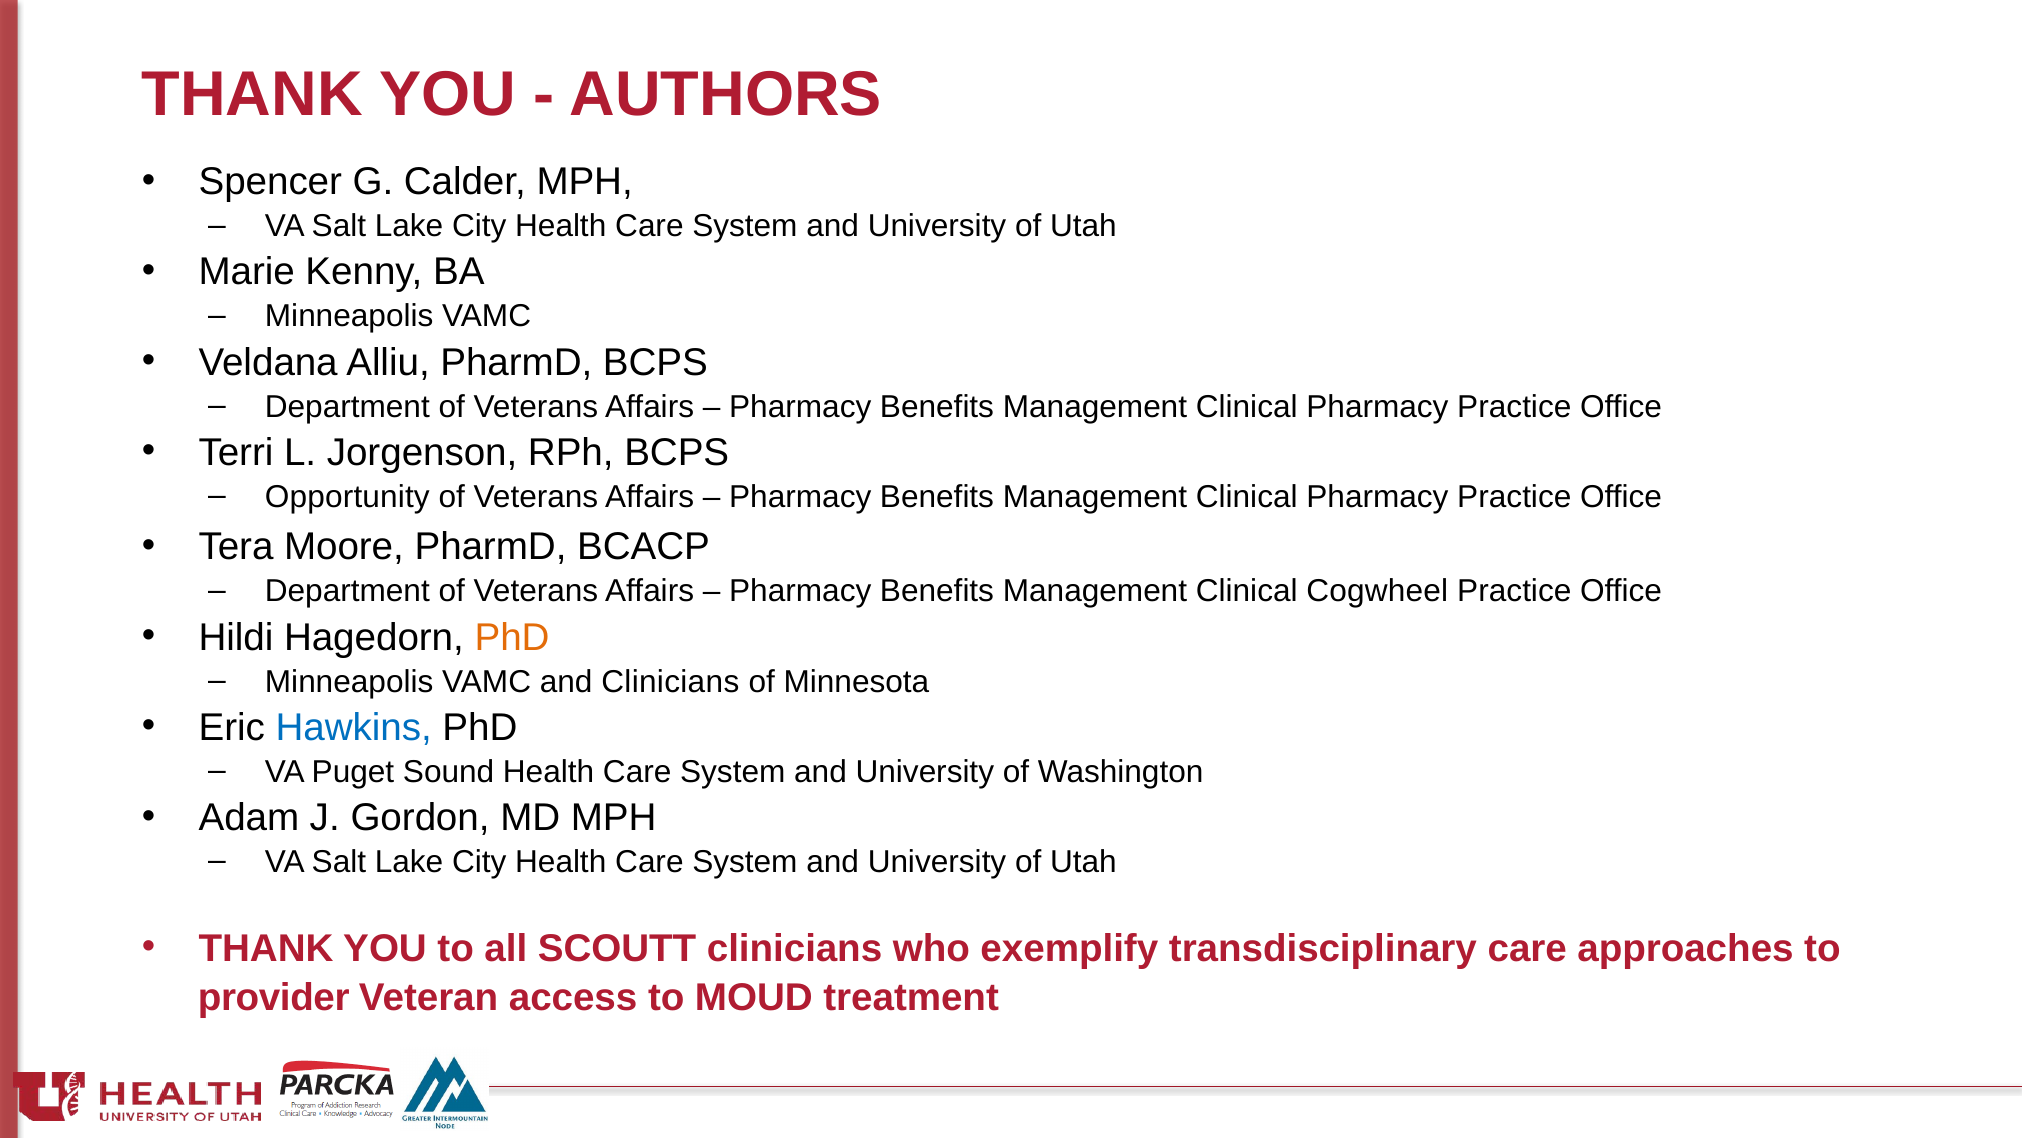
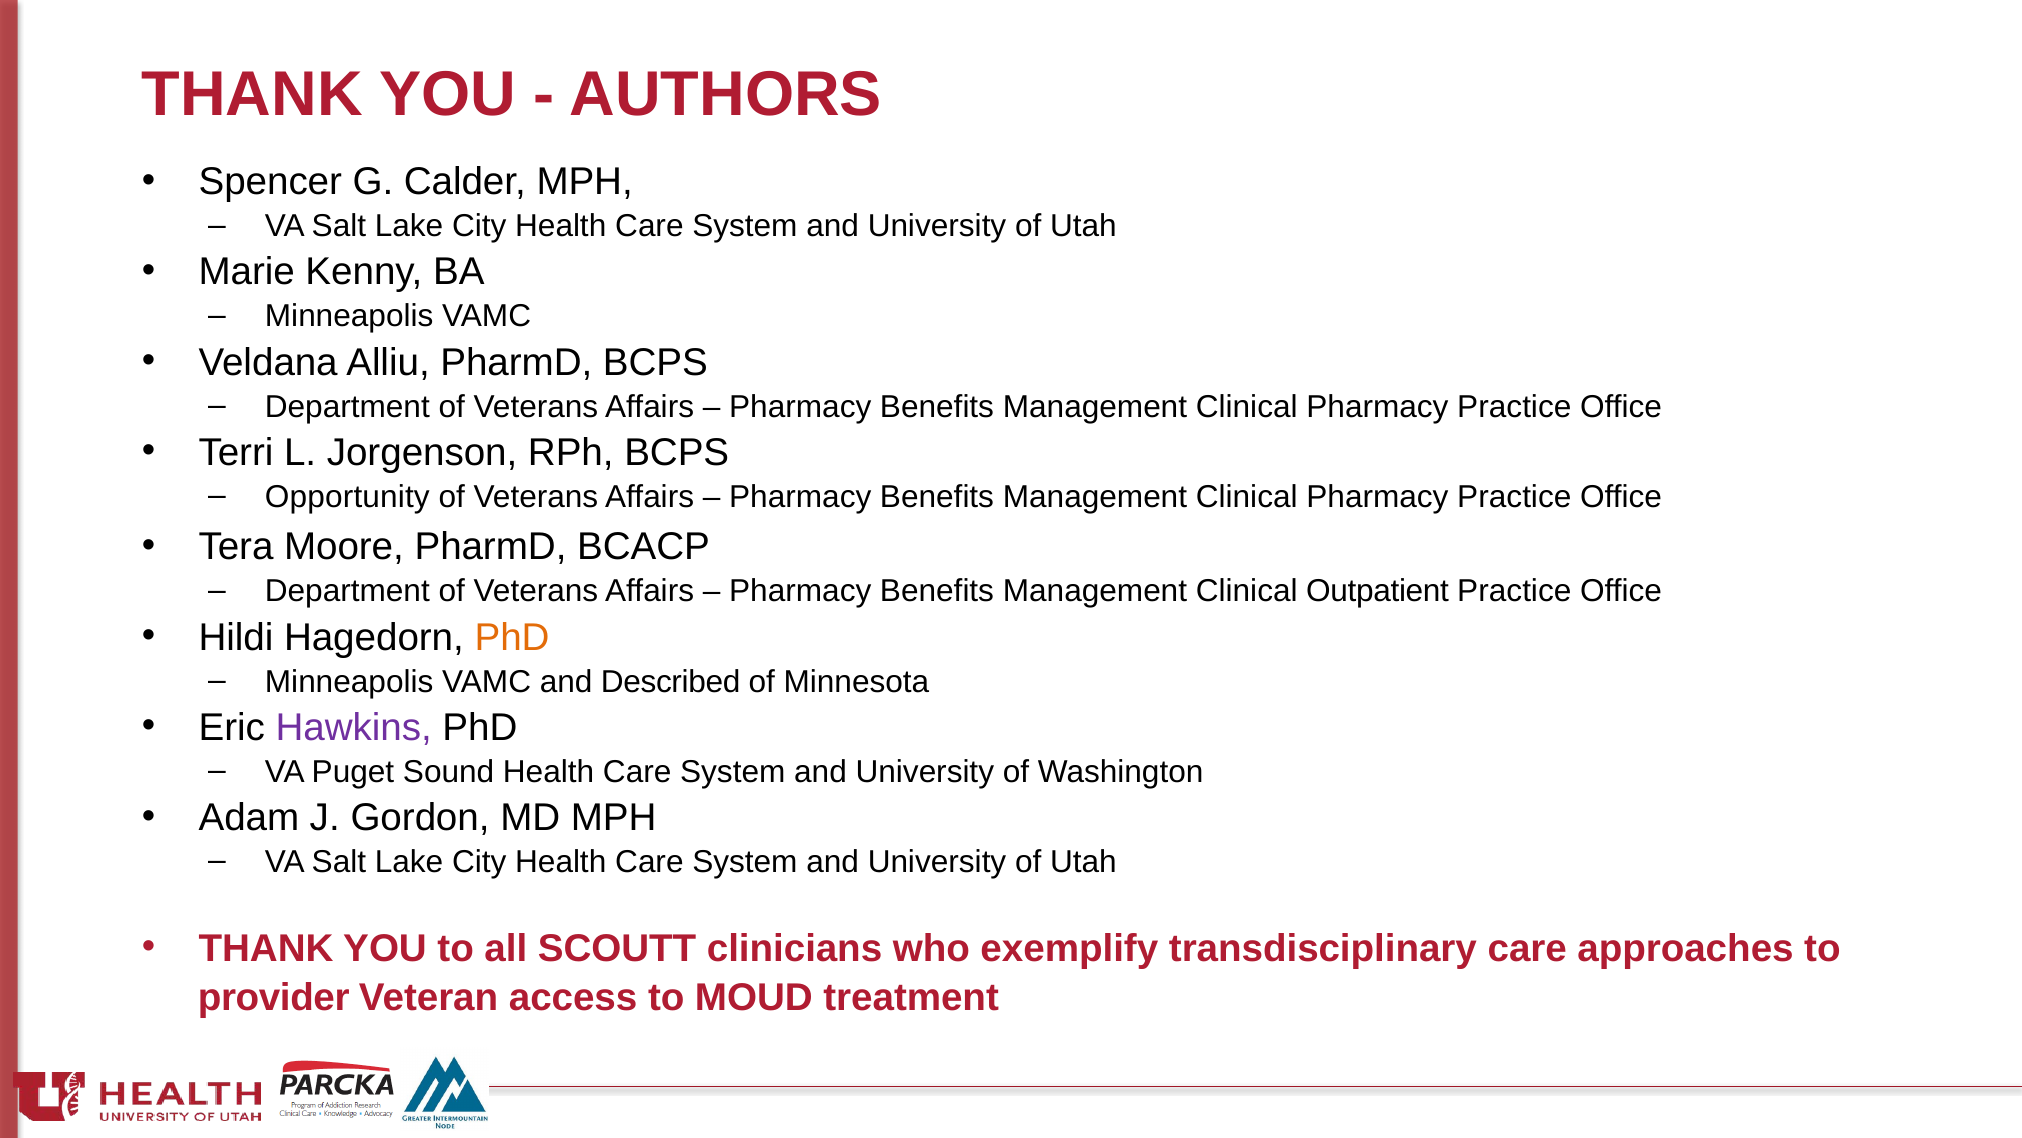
Cogwheel: Cogwheel -> Outpatient (1378, 591)
and Clinicians: Clinicians -> Described (671, 681)
Hawkins colour: blue -> purple (354, 727)
